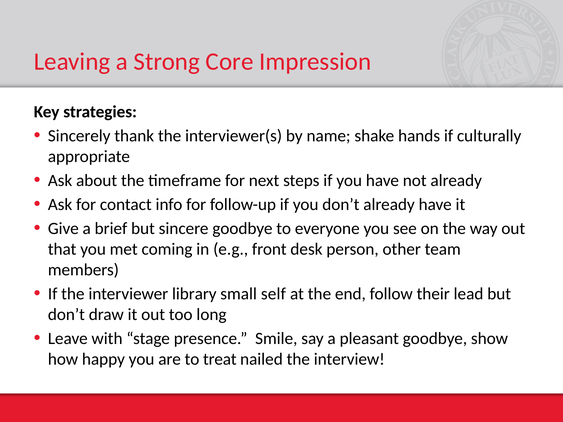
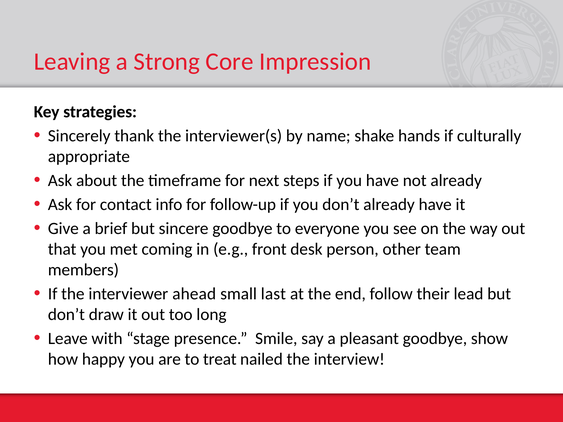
library: library -> ahead (194, 294)
self: self -> last (273, 294)
